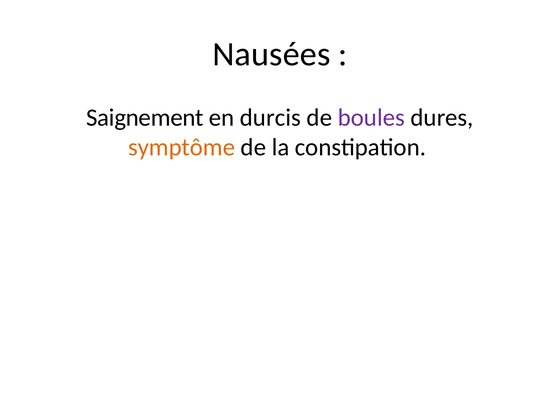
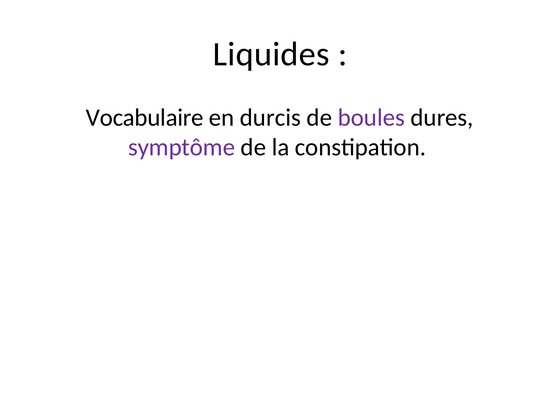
Nausées: Nausées -> Liquides (271, 54)
Saignement: Saignement -> Vocabulaire (145, 117)
symptôme colour: orange -> purple (182, 147)
